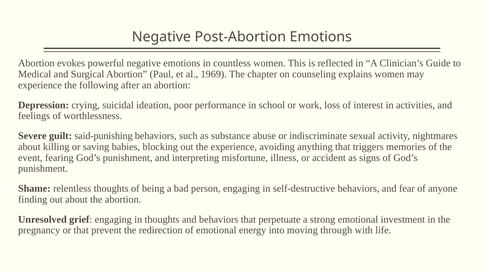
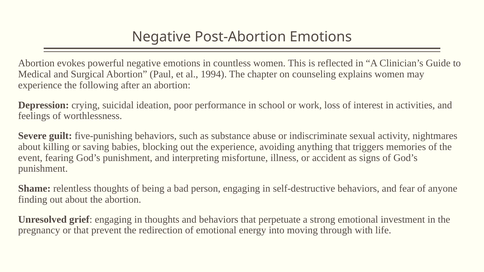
1969: 1969 -> 1994 (214, 74)
said-punishing: said-punishing -> five-punishing (104, 136)
